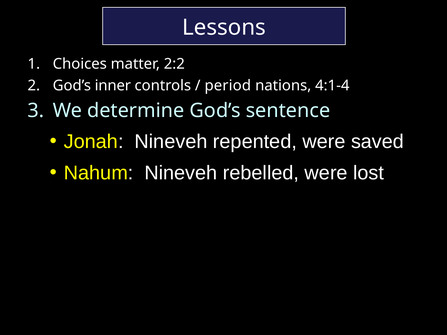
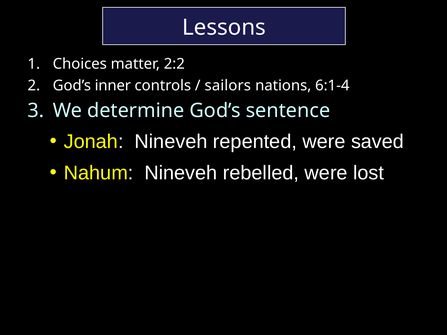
period: period -> sailors (228, 86)
4:1-4: 4:1-4 -> 6:1-4 (332, 86)
